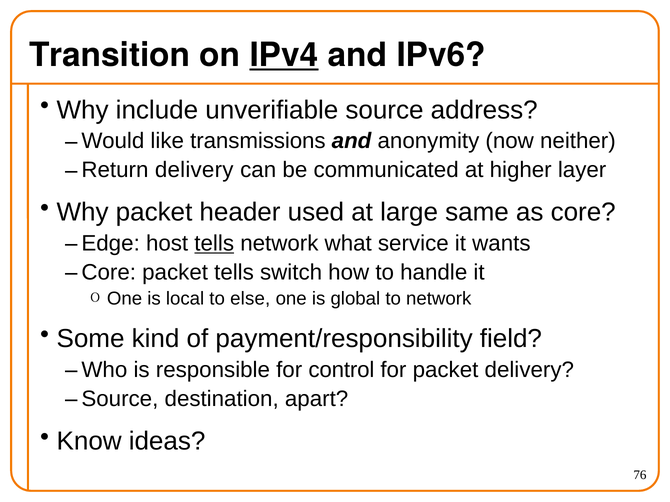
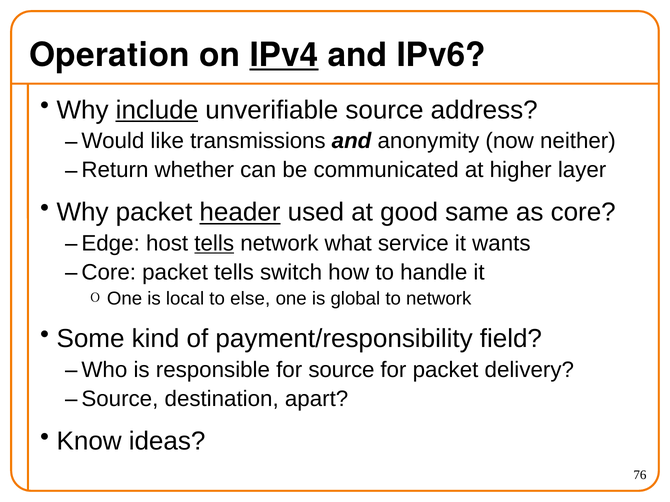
Transition: Transition -> Operation (109, 55)
include underline: none -> present (157, 110)
Return delivery: delivery -> whether (194, 170)
header underline: none -> present (240, 213)
large: large -> good (409, 213)
for control: control -> source (341, 370)
